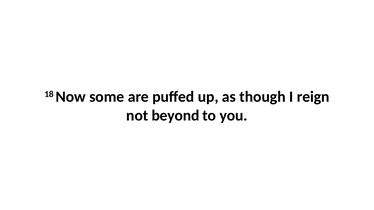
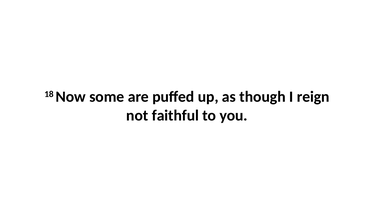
beyond: beyond -> faithful (175, 116)
